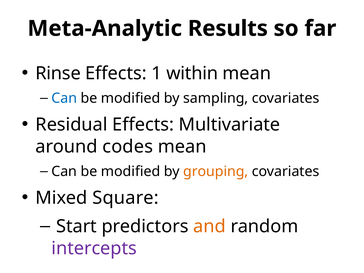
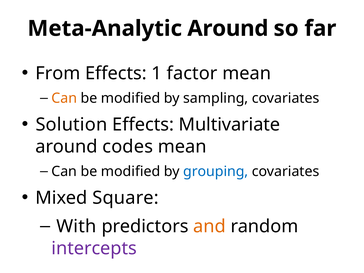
Meta-Analytic Results: Results -> Around (228, 28)
Rinse: Rinse -> From (58, 73)
within: within -> factor (192, 73)
Can colour: blue -> orange (64, 98)
Residual: Residual -> Solution (71, 125)
grouping colour: orange -> blue (216, 172)
Start: Start -> With (76, 226)
